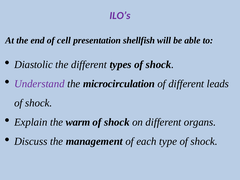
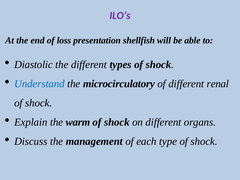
cell: cell -> loss (64, 41)
Understand colour: purple -> blue (39, 84)
microcirculation: microcirculation -> microcirculatory (119, 84)
leads: leads -> renal (218, 84)
